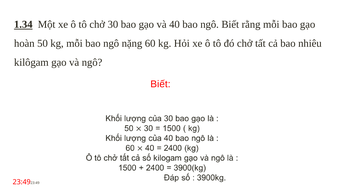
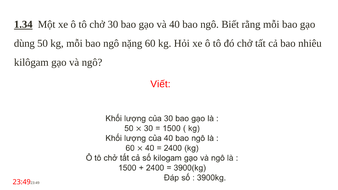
hoàn: hoàn -> dùng (24, 44)
Biết: Biết -> Viết (160, 84)
